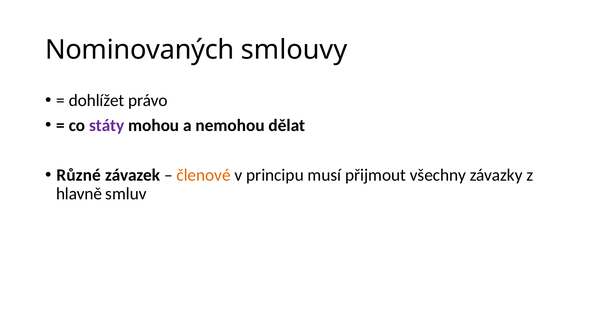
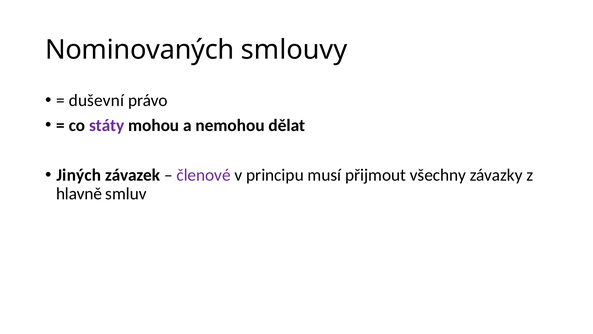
dohlížet: dohlížet -> duševní (96, 100)
Různé: Různé -> Jiných (79, 175)
členové colour: orange -> purple (204, 175)
